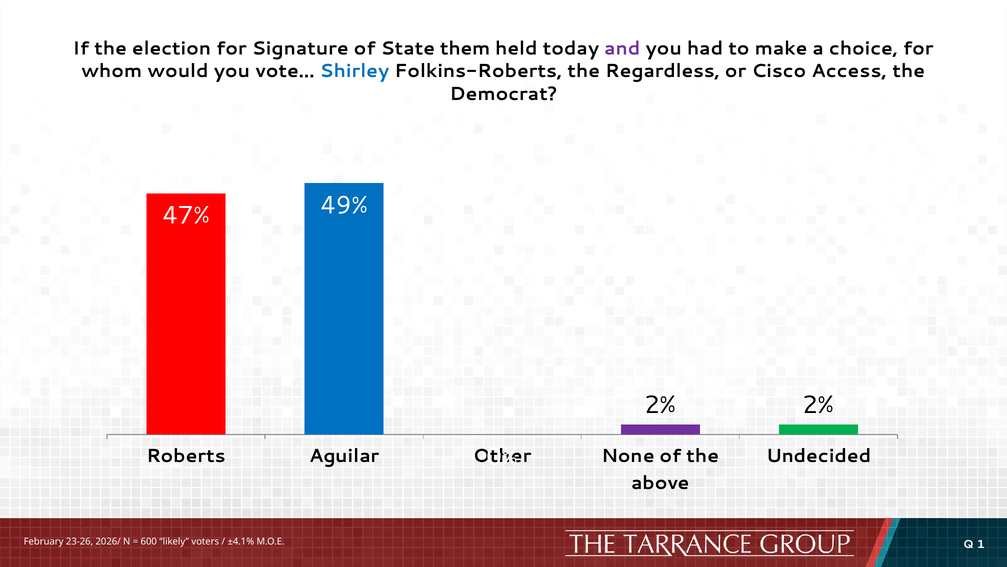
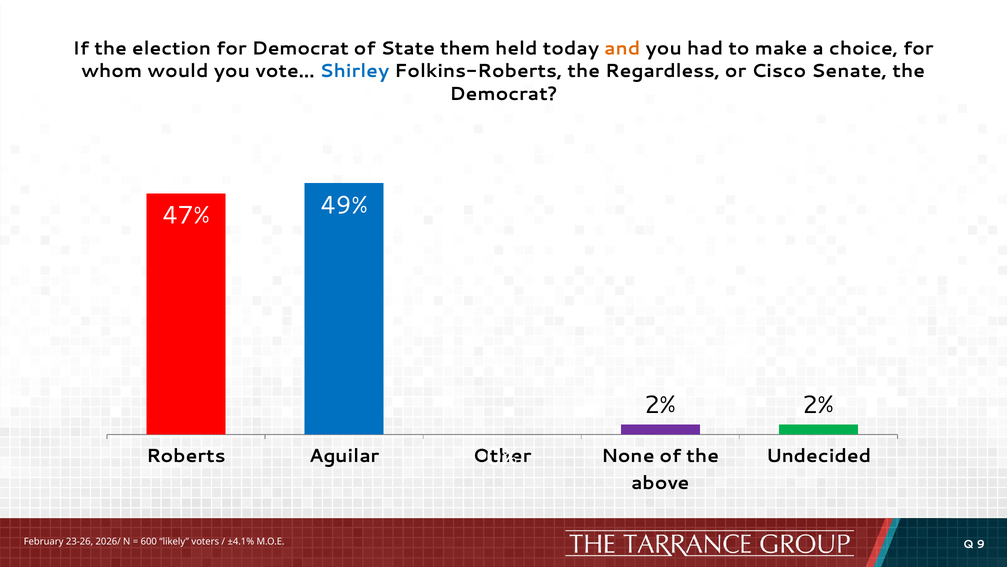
for Signature: Signature -> Democrat (300, 49)
and colour: purple -> orange (622, 49)
Access: Access -> Senate (849, 71)
1: 1 -> 9 (981, 544)
